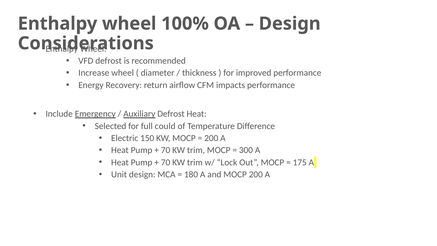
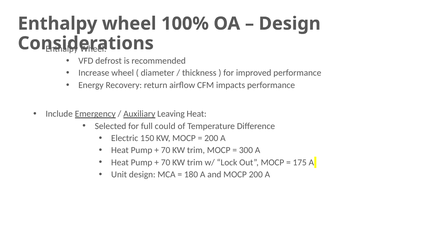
Auxiliary Defrost: Defrost -> Leaving (171, 114)
